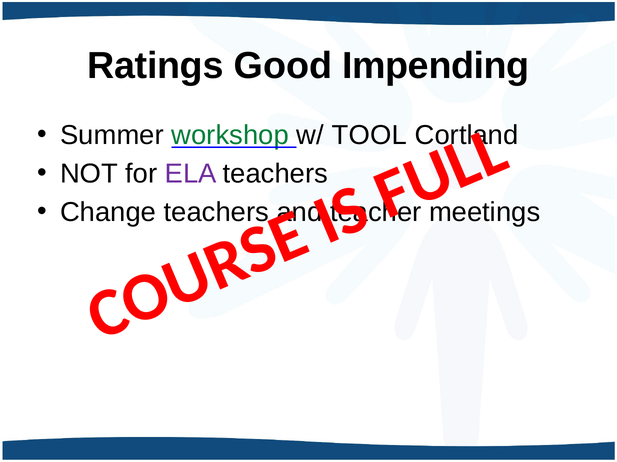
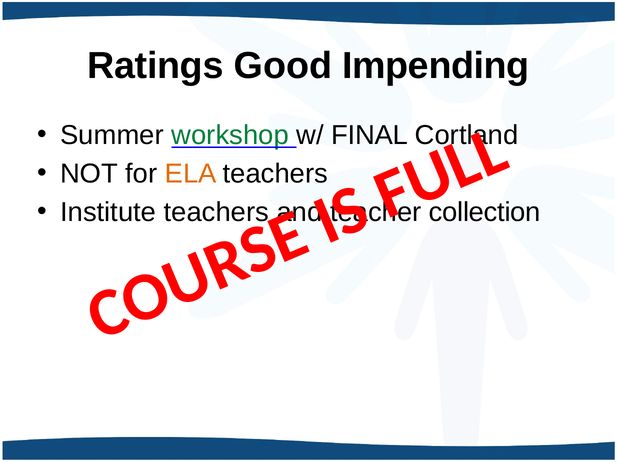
TOOL: TOOL -> FINAL (370, 136)
ELA colour: purple -> orange (191, 174)
Change: Change -> Institute (108, 212)
meetings: meetings -> collection (485, 212)
